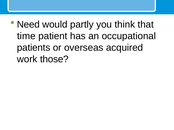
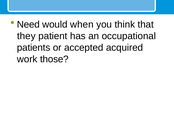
partly: partly -> when (82, 25)
time: time -> they (26, 36)
overseas: overseas -> accepted (84, 48)
